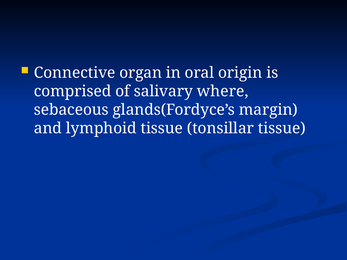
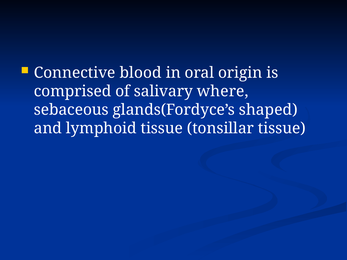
organ: organ -> blood (141, 73)
margin: margin -> shaped (268, 110)
